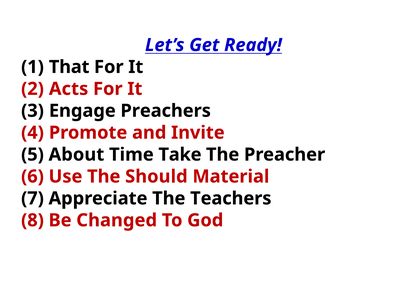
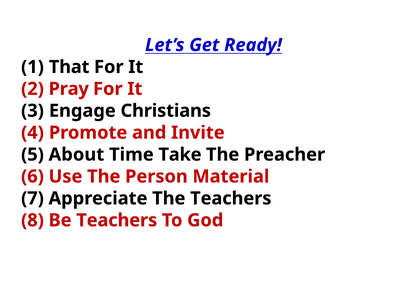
Acts: Acts -> Pray (69, 89)
Preachers: Preachers -> Christians (166, 111)
Should: Should -> Person (156, 176)
Be Changed: Changed -> Teachers (117, 220)
